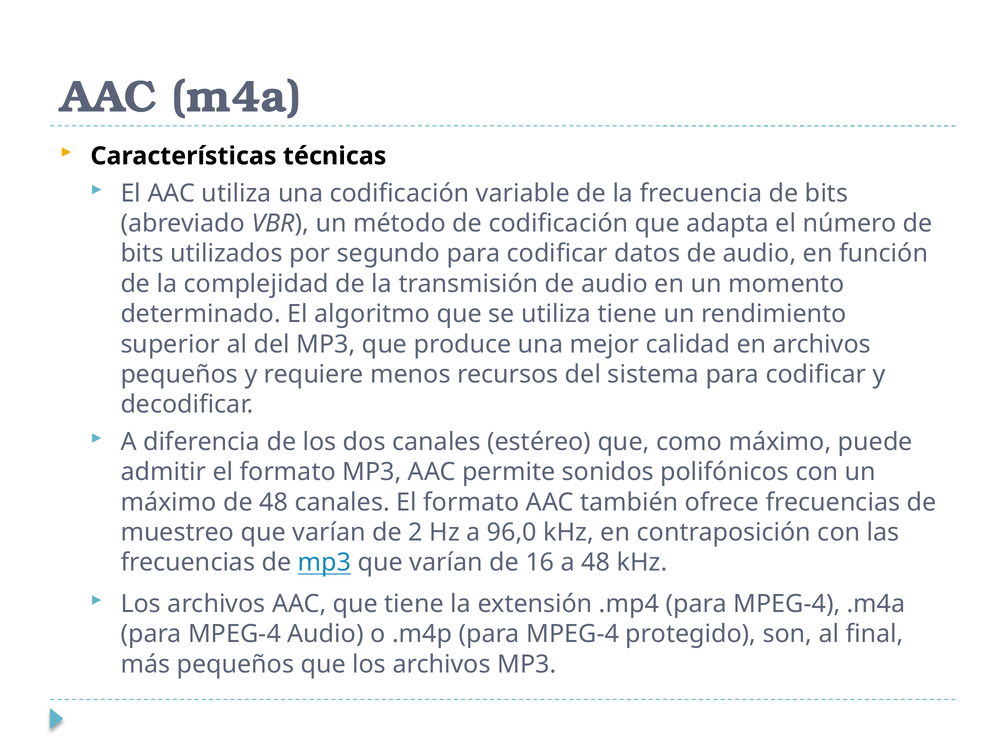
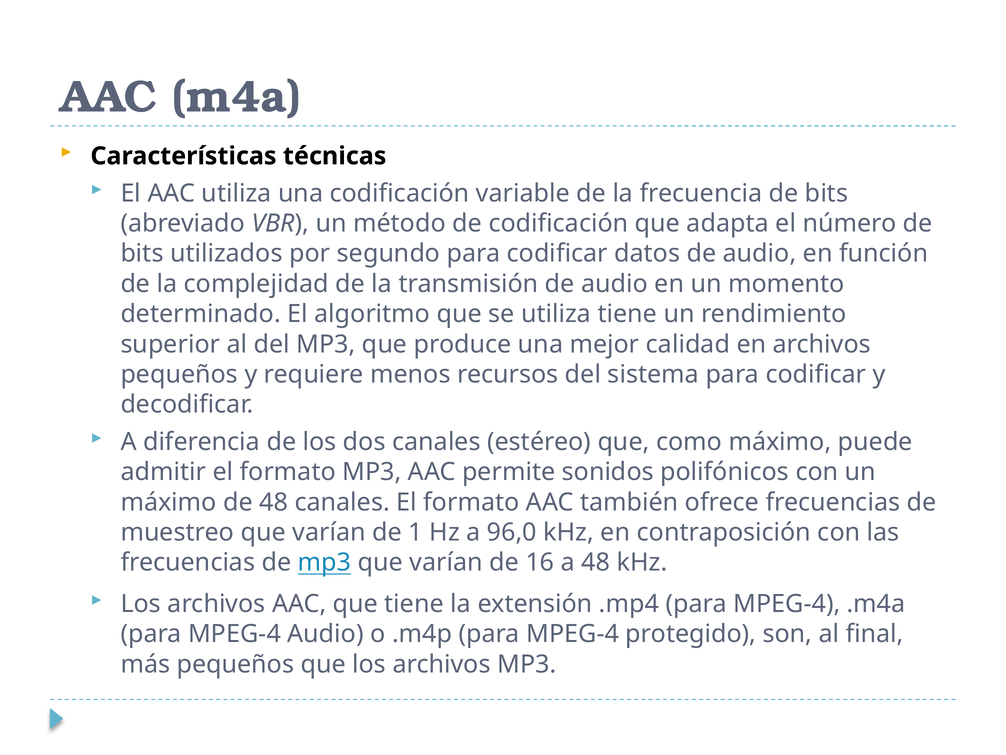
2: 2 -> 1 (416, 532)
